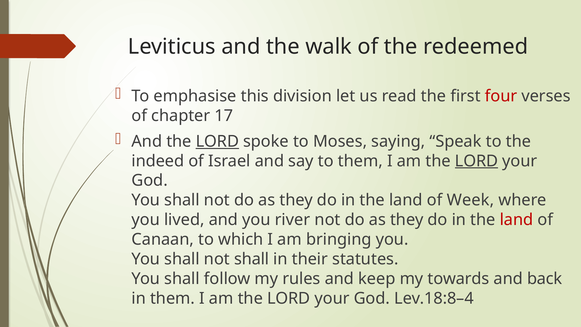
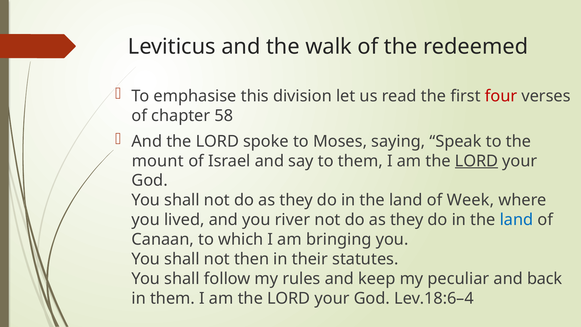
17: 17 -> 58 (224, 116)
LORD underline: present -> none (217, 141)
indeed: indeed -> mount (158, 161)
land colour: red -> blue (516, 220)
not shall: shall -> then (252, 259)
towards: towards -> peculiar (458, 279)
Lev.18:8–4: Lev.18:8–4 -> Lev.18:6–4 (434, 298)
